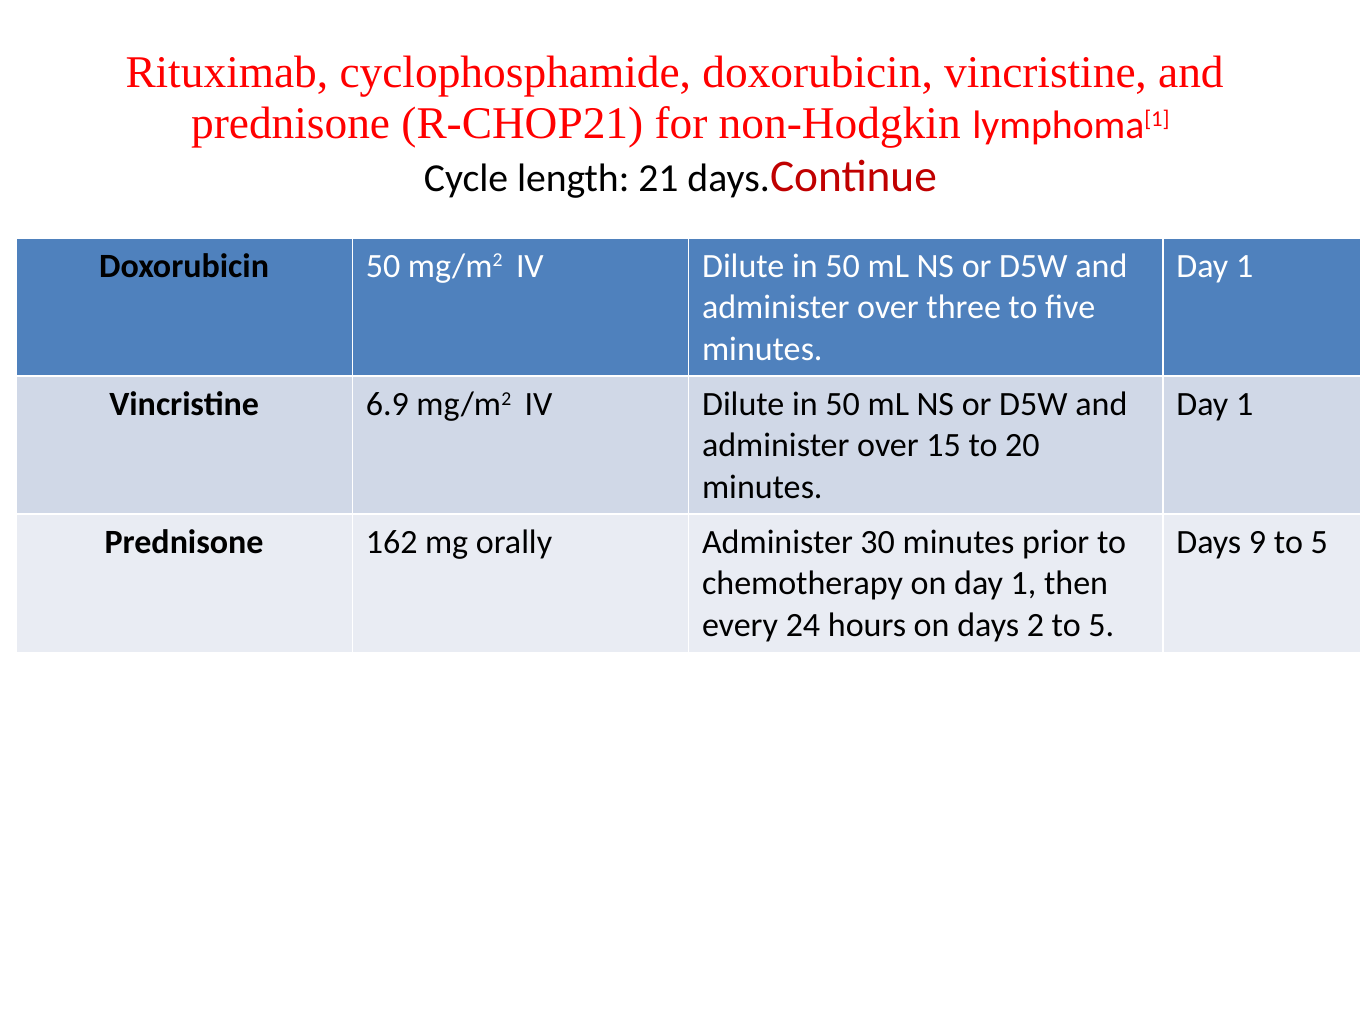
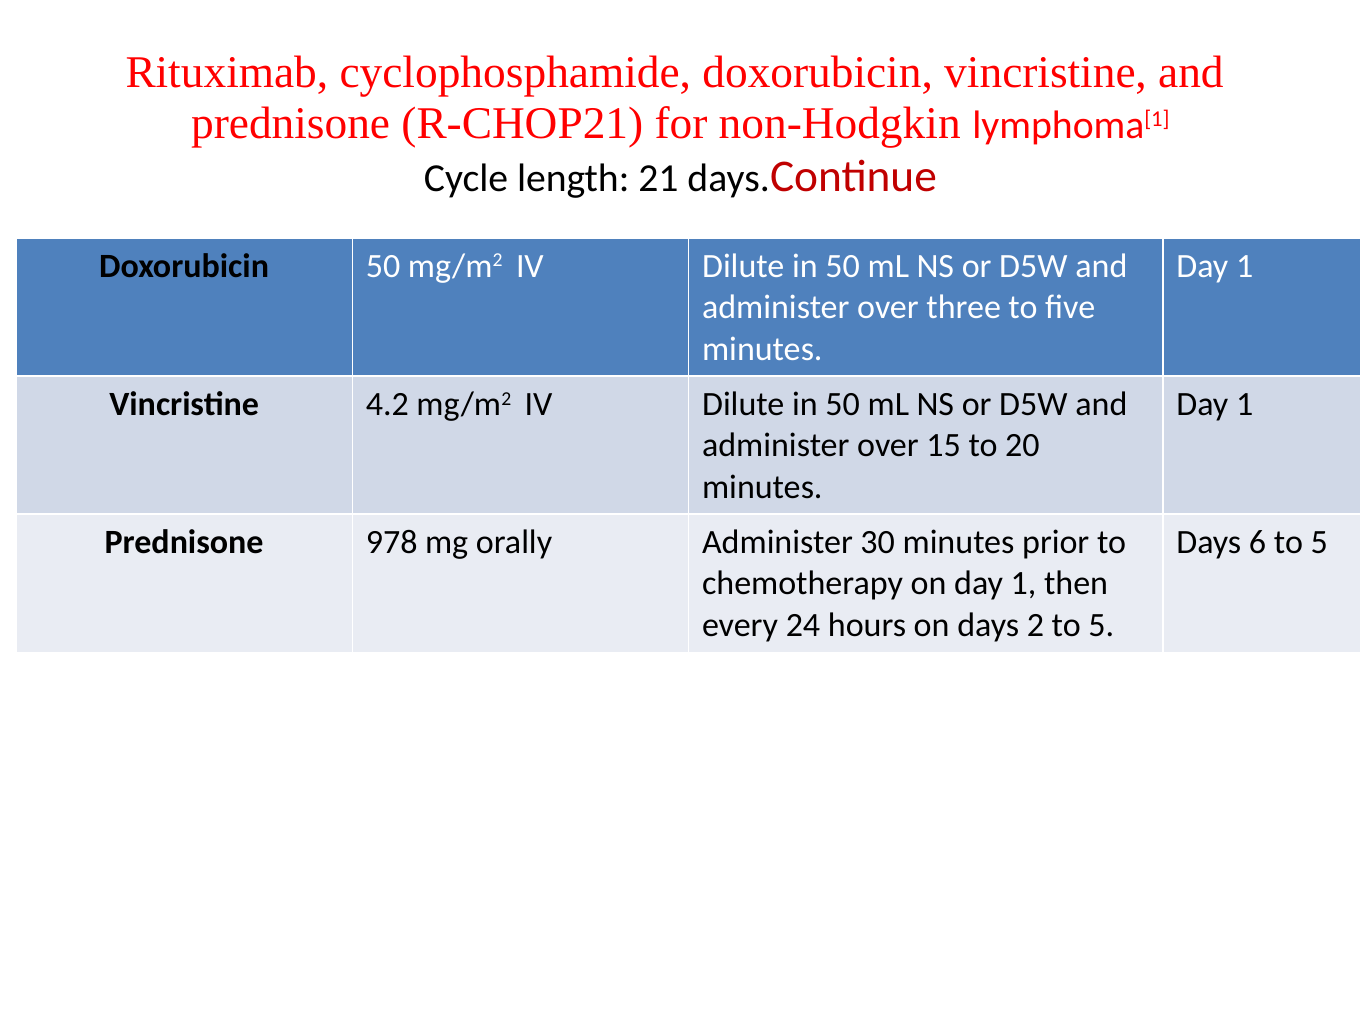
6.9: 6.9 -> 4.2 (387, 404)
162: 162 -> 978 (392, 543)
9: 9 -> 6 (1258, 543)
